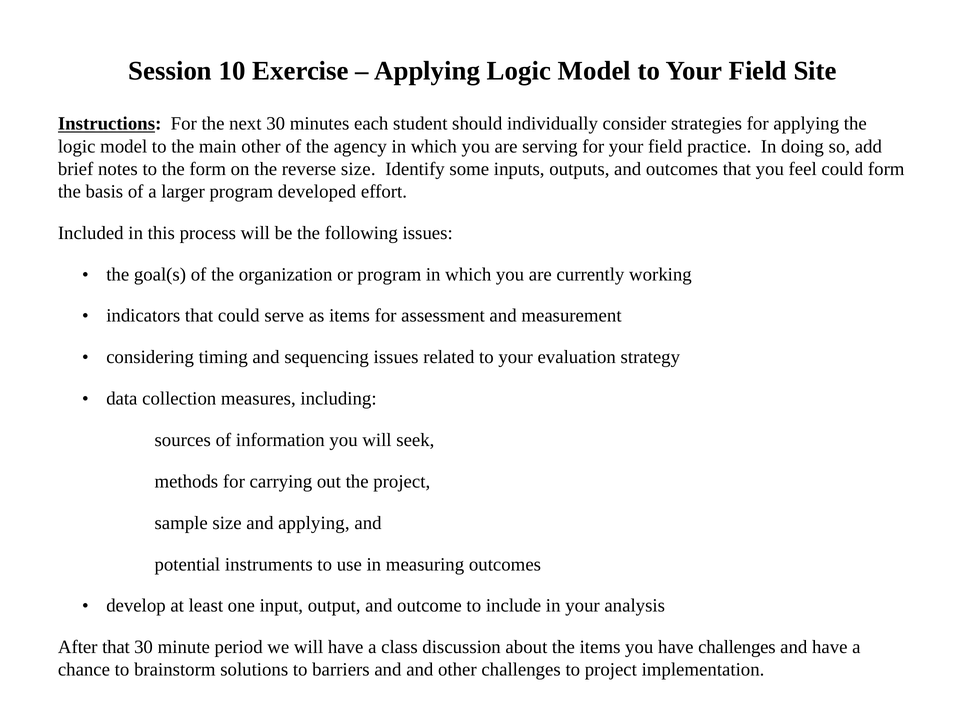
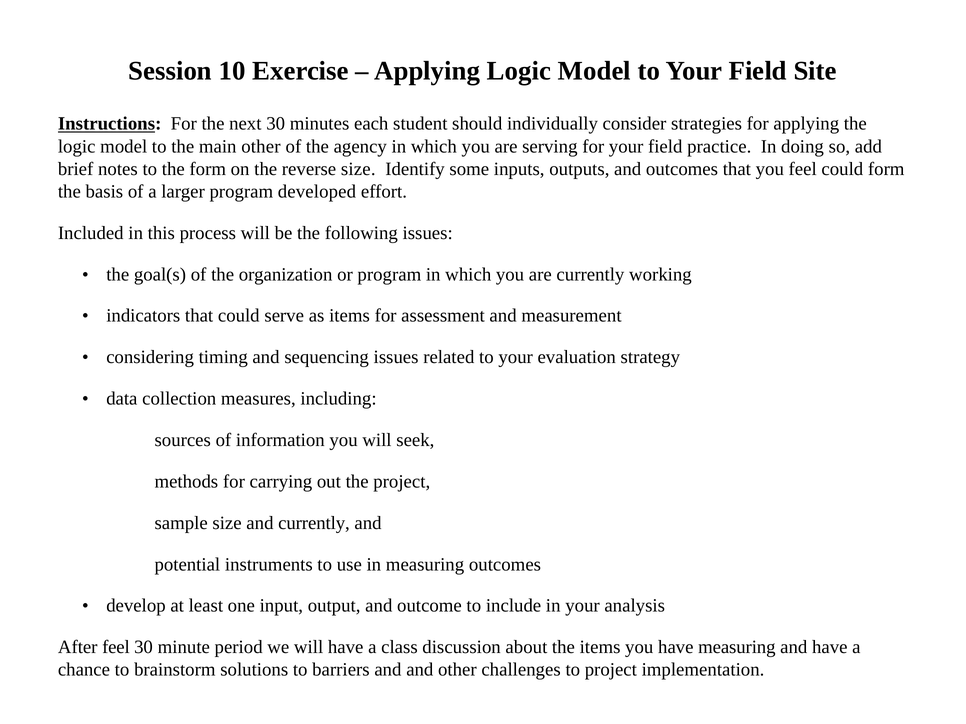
and applying: applying -> currently (314, 523)
After that: that -> feel (116, 648)
have challenges: challenges -> measuring (737, 648)
